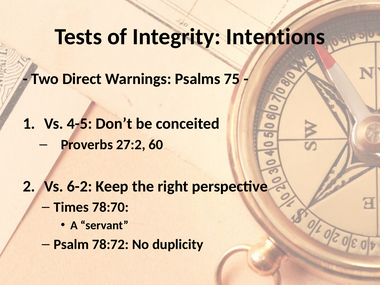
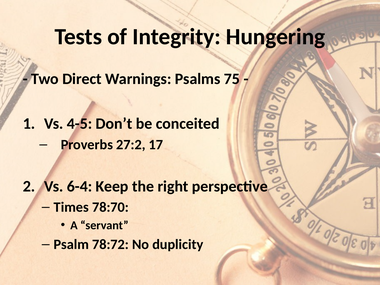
Intentions: Intentions -> Hungering (276, 37)
60: 60 -> 17 (156, 145)
6-2: 6-2 -> 6-4 (80, 186)
